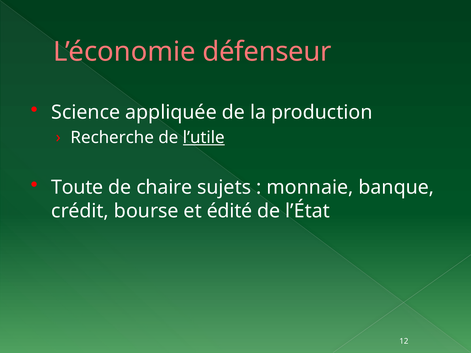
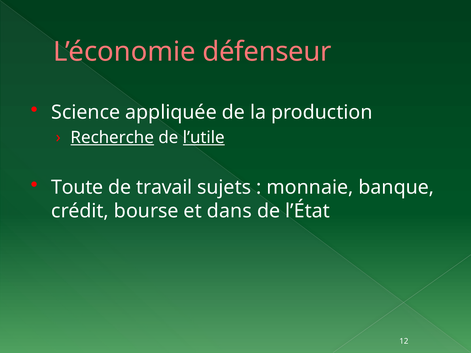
Recherche underline: none -> present (112, 138)
chaire: chaire -> travail (164, 188)
édité: édité -> dans (229, 211)
